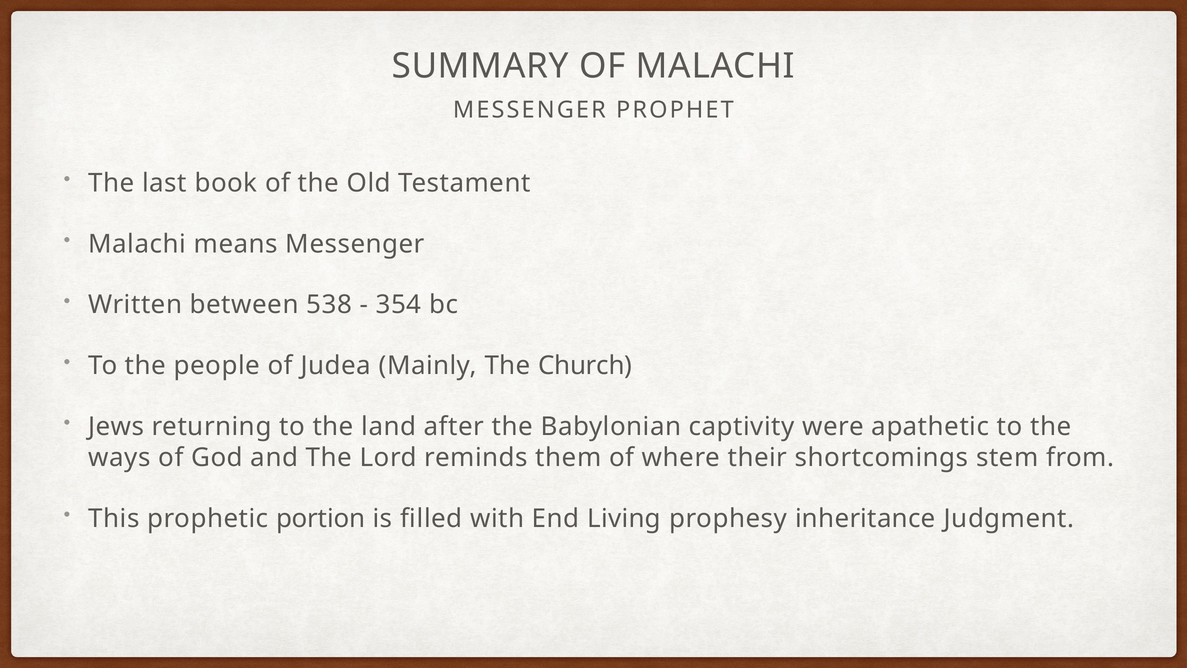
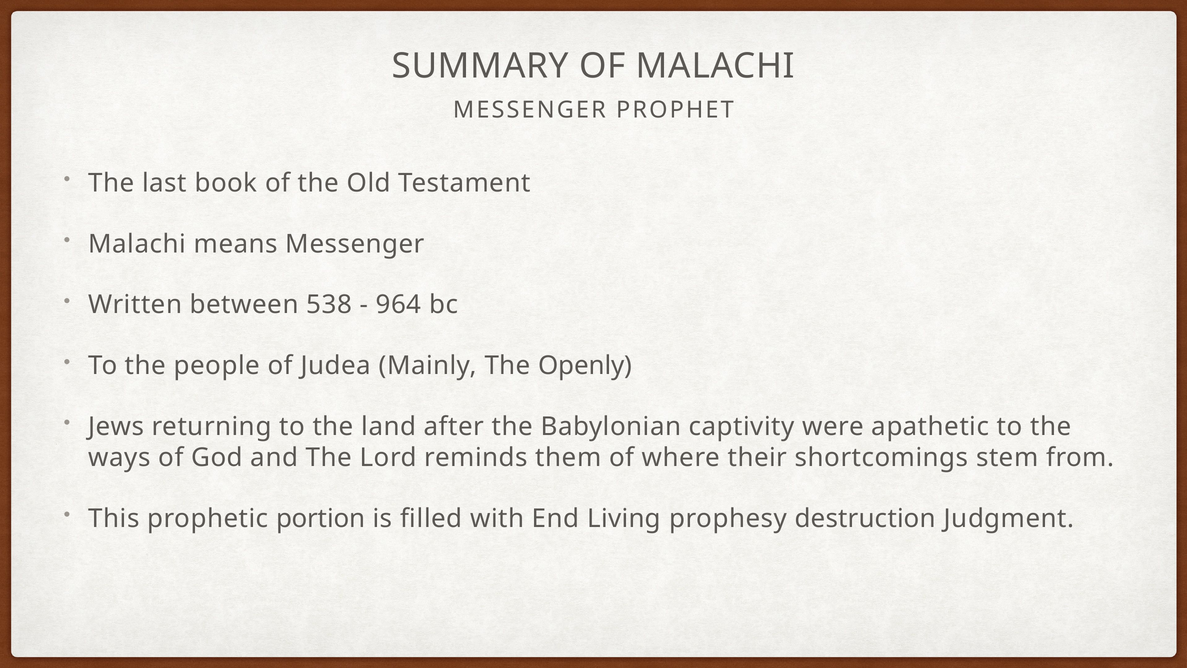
354: 354 -> 964 (399, 305)
Church: Church -> Openly (585, 366)
inheritance: inheritance -> destruction (865, 518)
